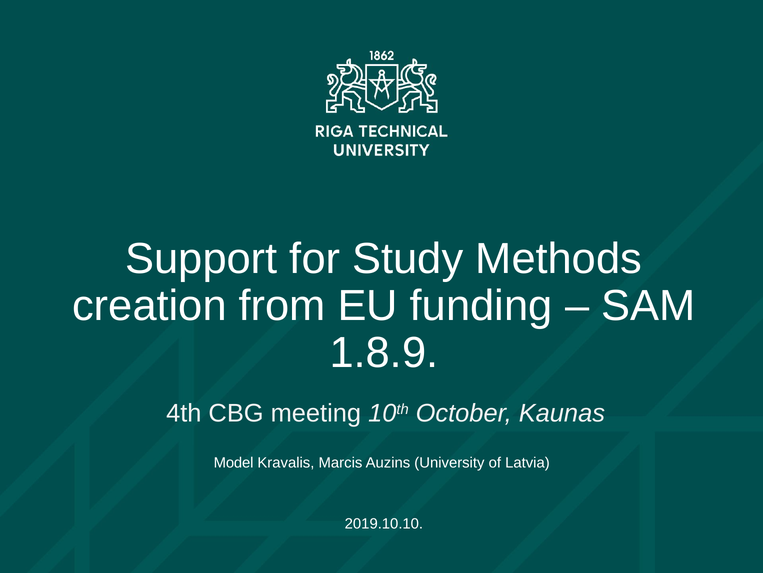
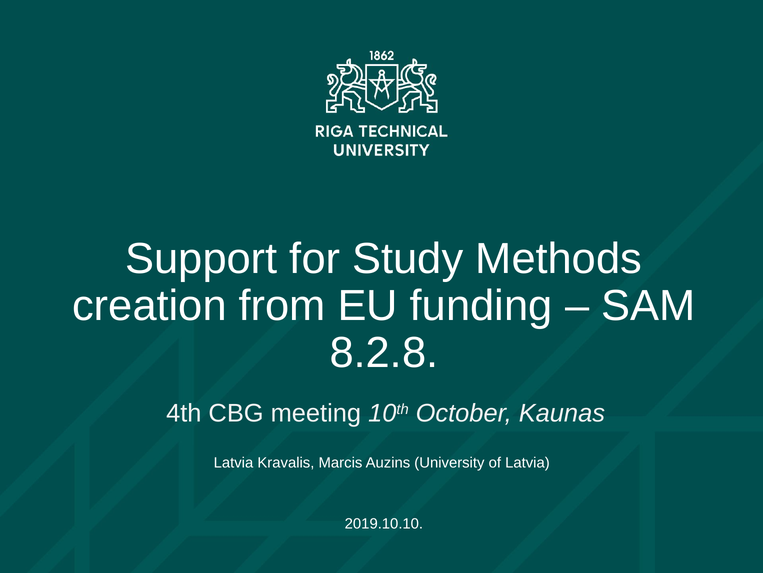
1.8.9: 1.8.9 -> 8.2.8 (384, 352)
Model: Model -> Latvia (234, 462)
